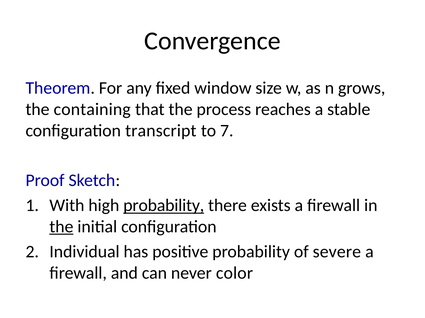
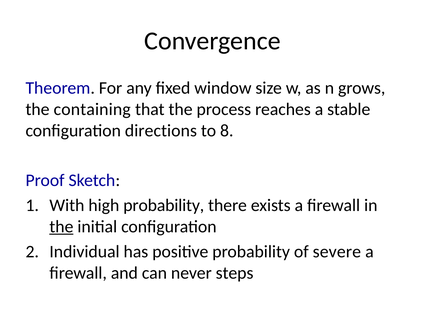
transcript: transcript -> directions (161, 131)
7: 7 -> 8 (227, 131)
probability underline: present -> none (164, 206)
color: color -> steps (235, 273)
